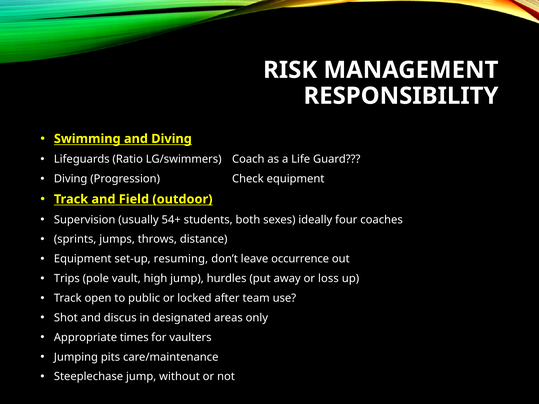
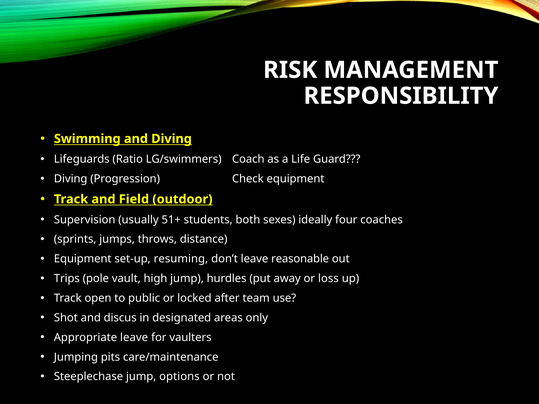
54+: 54+ -> 51+ (171, 220)
occurrence: occurrence -> reasonable (300, 259)
Appropriate times: times -> leave (134, 338)
without: without -> options (179, 377)
